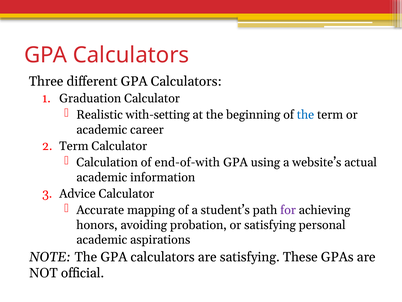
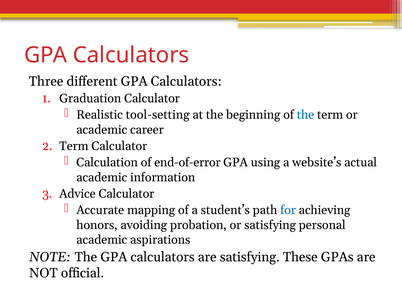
with-setting: with-setting -> tool-setting (158, 115)
end-of-with: end-of-with -> end-of-error (187, 162)
for colour: purple -> blue (288, 210)
